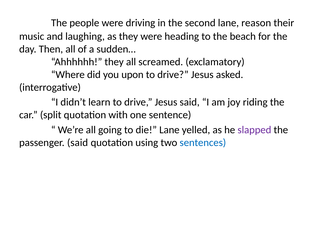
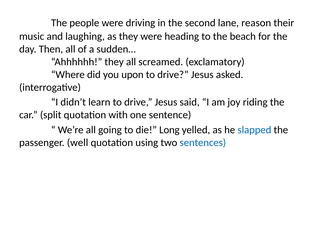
die Lane: Lane -> Long (169, 130)
slapped colour: purple -> blue (254, 130)
passenger said: said -> well (78, 143)
